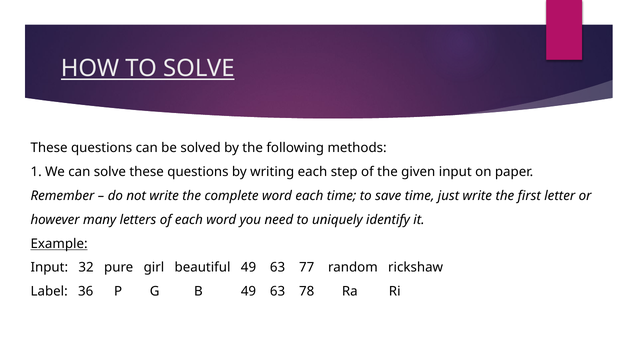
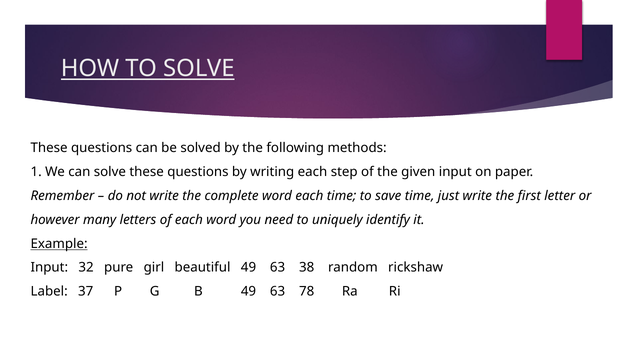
77: 77 -> 38 (307, 267)
36: 36 -> 37 (86, 291)
